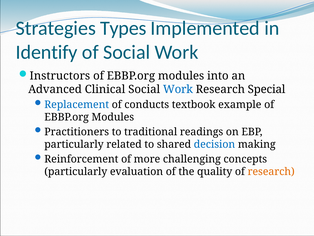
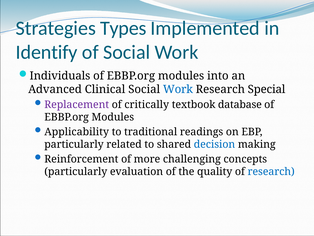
Instructors: Instructors -> Individuals (60, 76)
Replacement colour: blue -> purple (77, 104)
conducts: conducts -> critically (147, 104)
example: example -> database (240, 104)
Practitioners: Practitioners -> Applicability (77, 132)
research colour: orange -> blue (271, 171)
